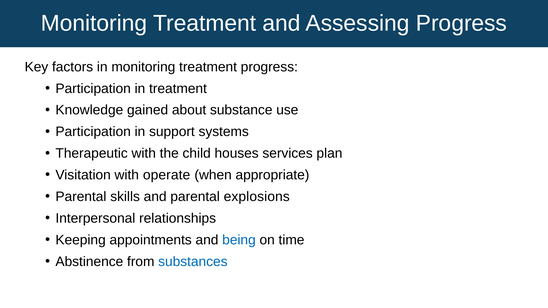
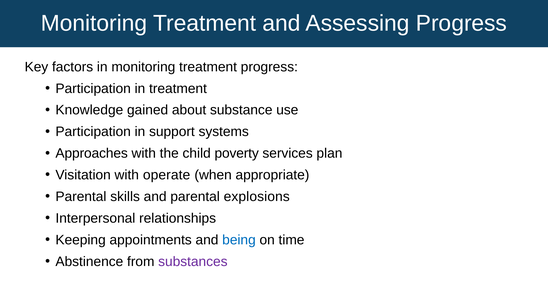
Therapeutic: Therapeutic -> Approaches (92, 154)
houses: houses -> poverty (237, 154)
substances colour: blue -> purple (193, 262)
